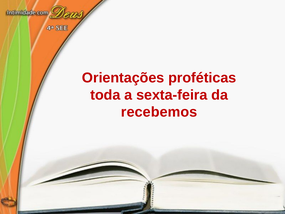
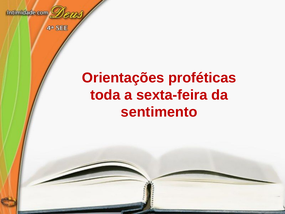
recebemos: recebemos -> sentimento (159, 112)
